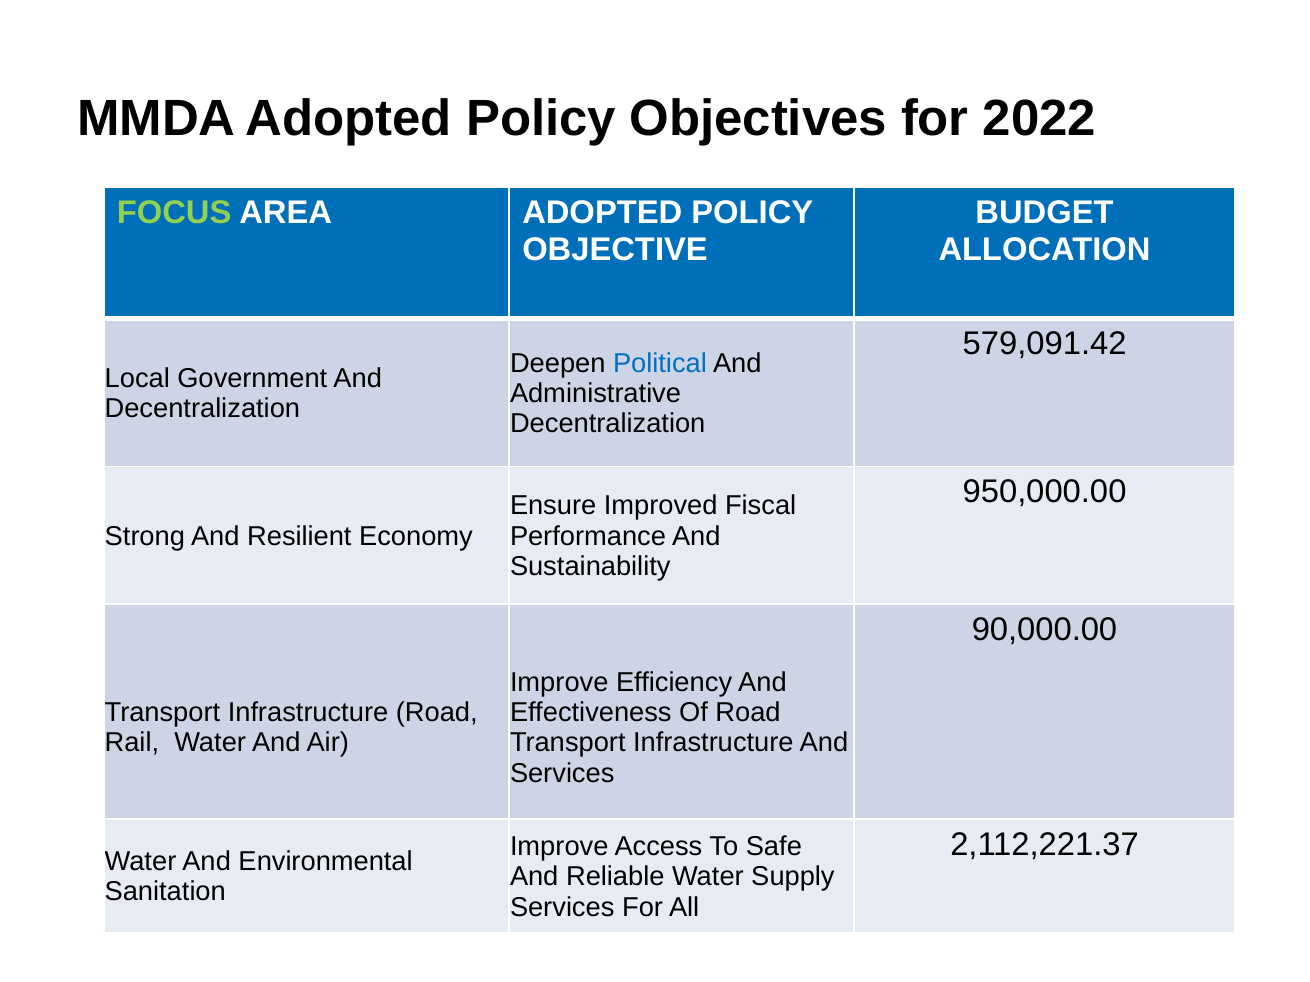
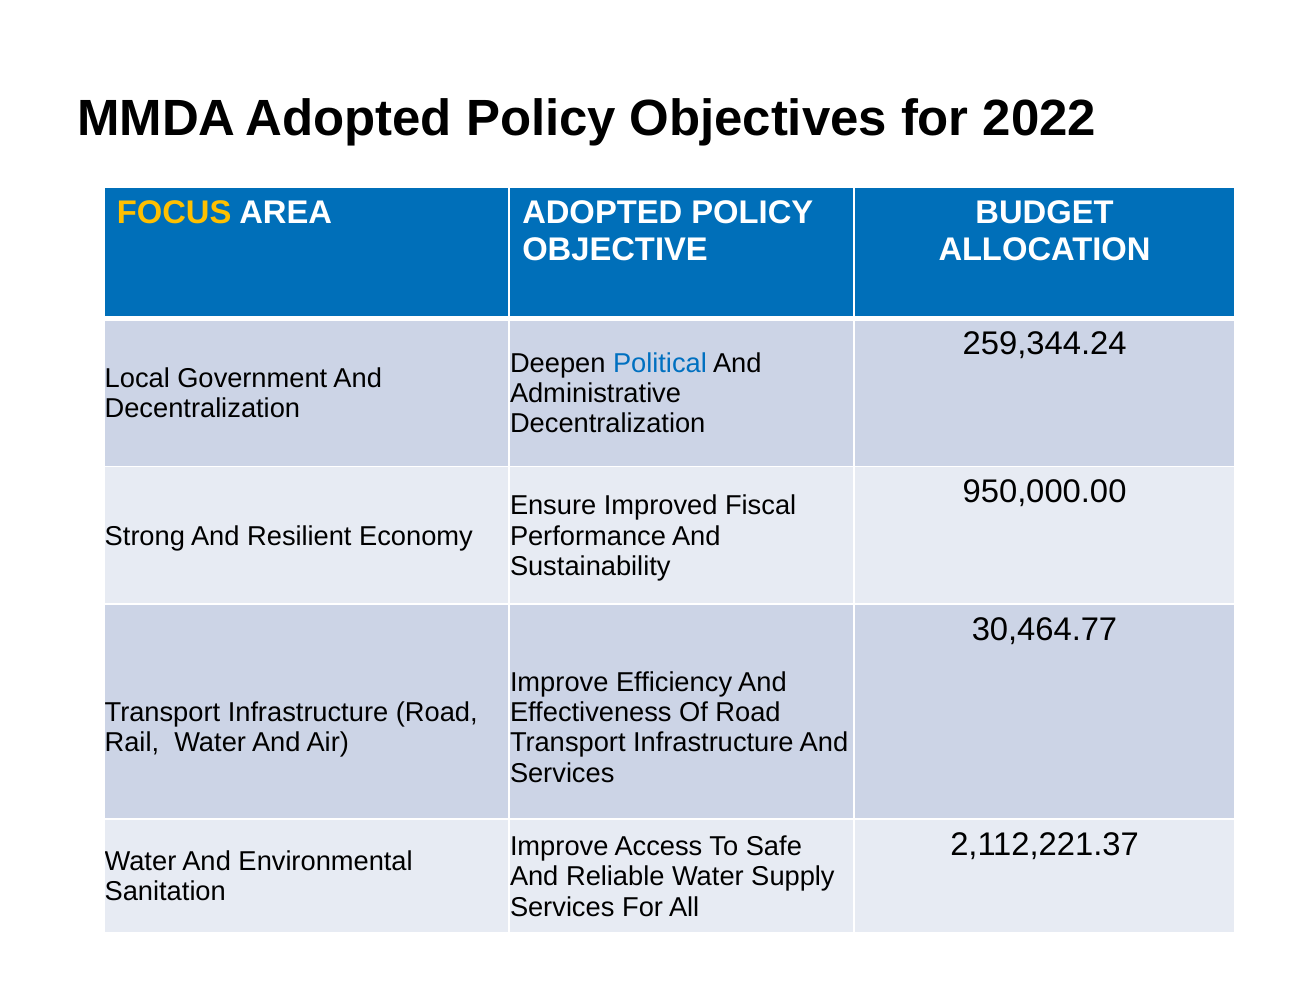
FOCUS colour: light green -> yellow (174, 213)
579,091.42: 579,091.42 -> 259,344.24 (1045, 344)
90,000.00: 90,000.00 -> 30,464.77 (1044, 630)
